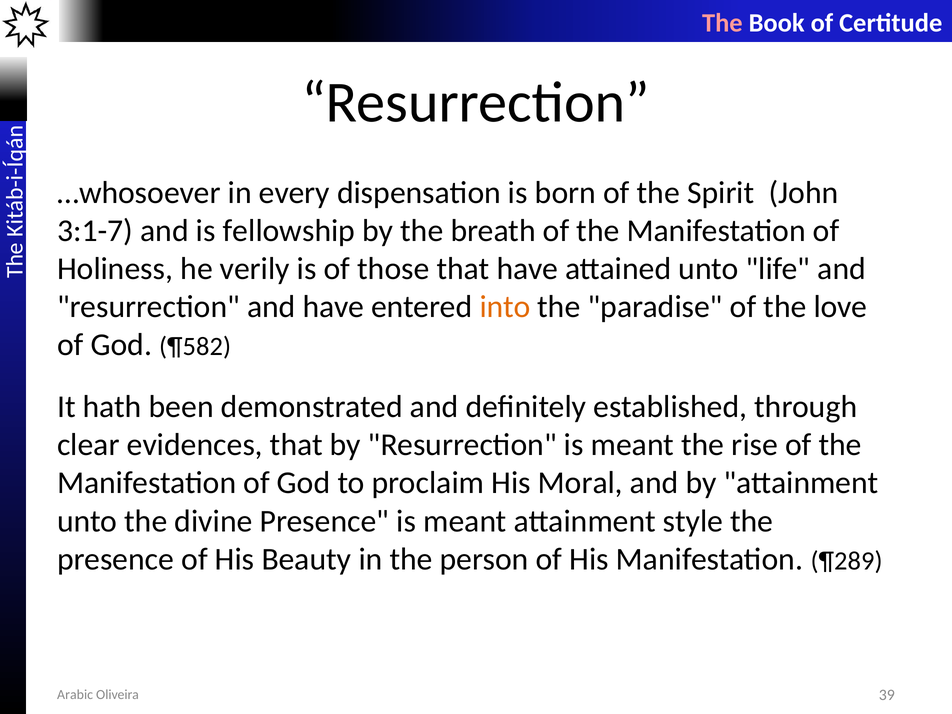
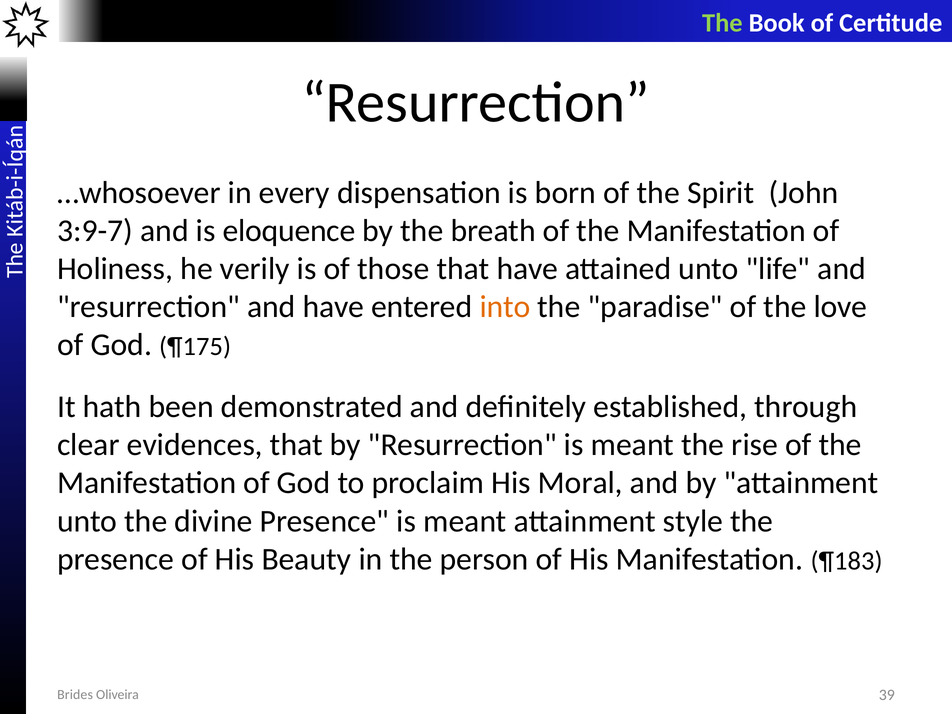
The colour: pink -> light green (722, 23)
3:1-7: 3:1-7 -> 3:9-7 (95, 231)
fellowship: fellowship -> eloquence (289, 231)
¶582: ¶582 -> ¶175 (195, 347)
¶289: ¶289 -> ¶183 (847, 561)
Arabic: Arabic -> Brides (75, 695)
